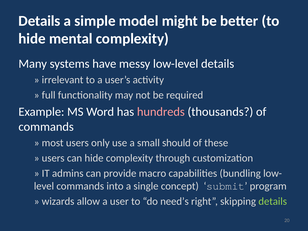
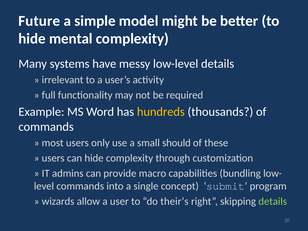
Details: Details -> Future (39, 21)
hundreds colour: pink -> yellow (161, 112)
need’s: need’s -> their’s (174, 201)
